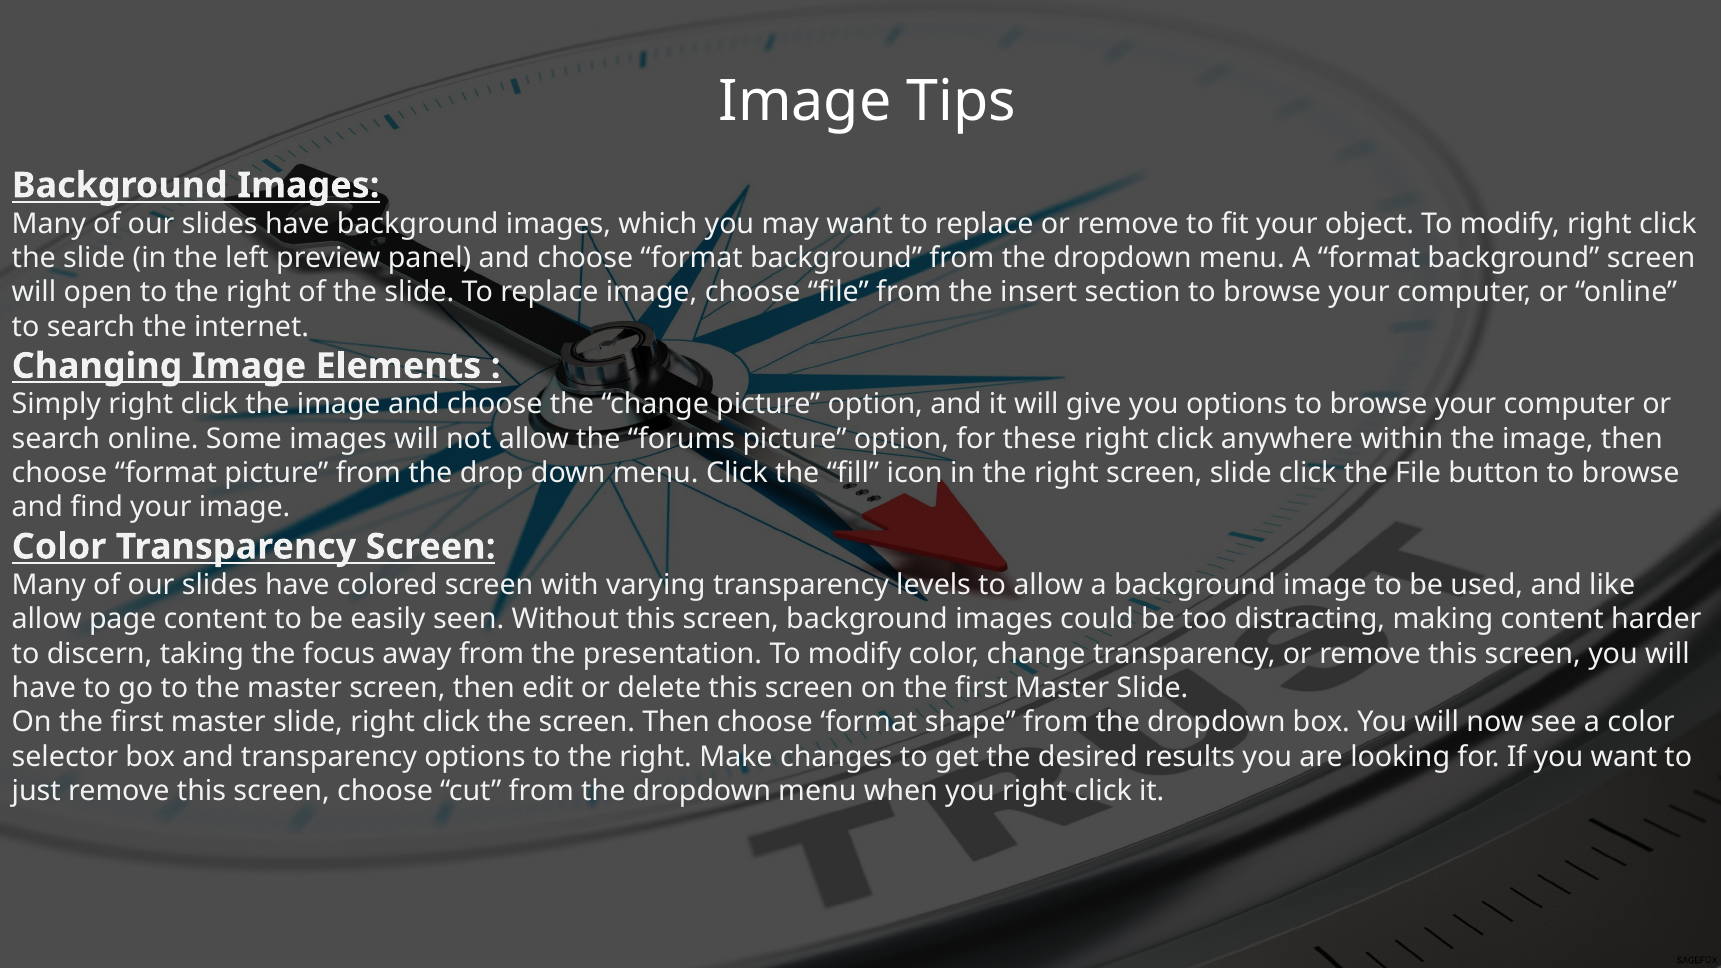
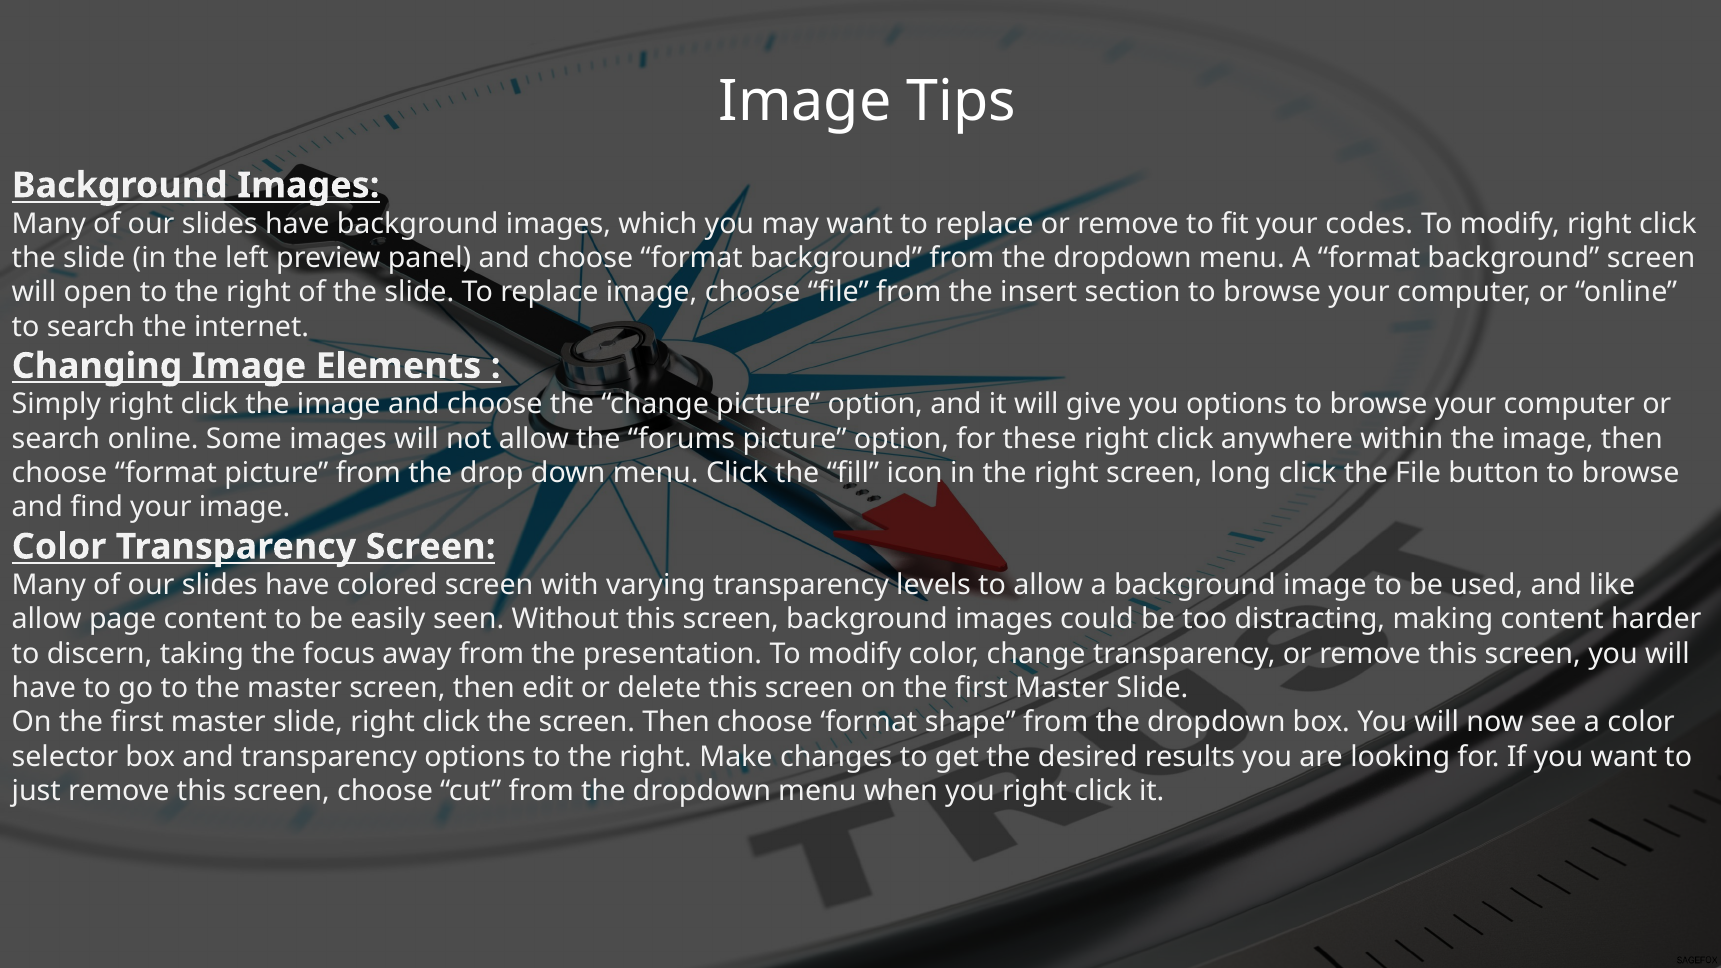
object: object -> codes (1369, 224)
screen slide: slide -> long (1241, 473)
